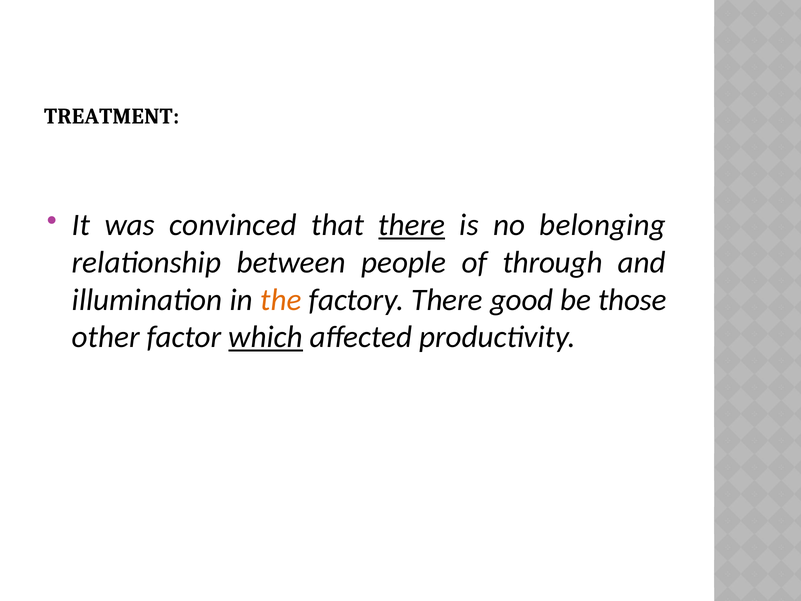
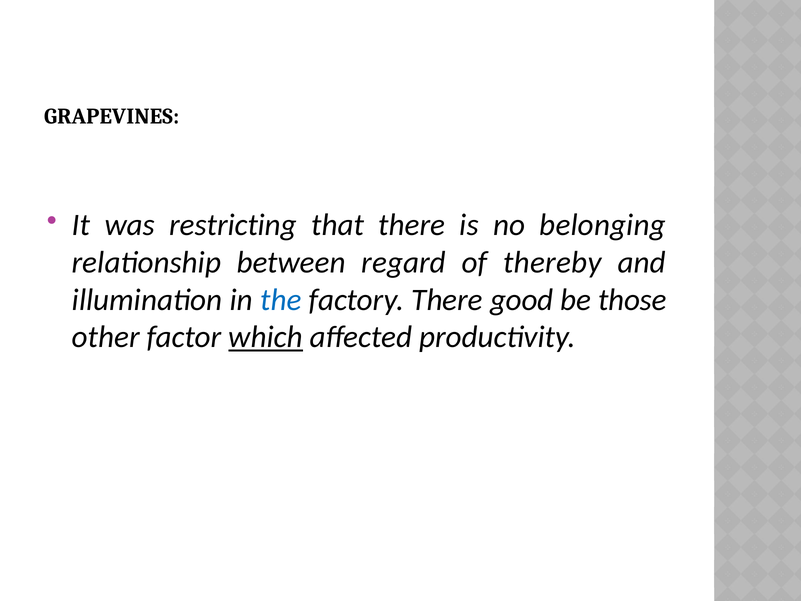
TREATMENT: TREATMENT -> GRAPEVINES (112, 116)
convinced: convinced -> restricting (233, 225)
there underline: present -> none (412, 225)
people: people -> regard (404, 262)
through: through -> thereby (552, 262)
the colour: orange -> blue (281, 300)
